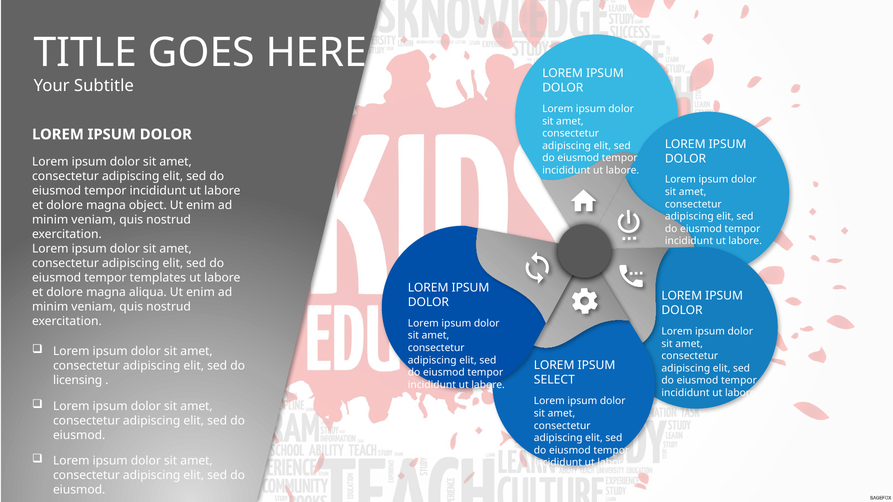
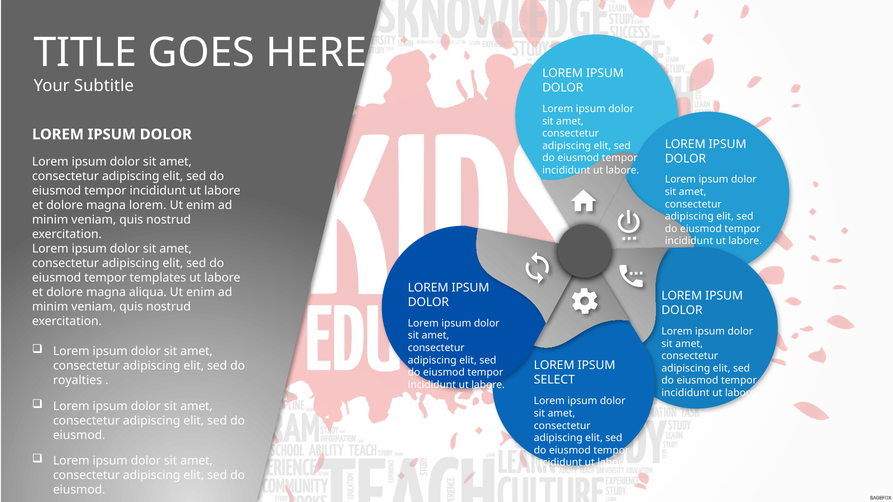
magna object: object -> lorem (148, 205)
licensing: licensing -> royalties (78, 381)
